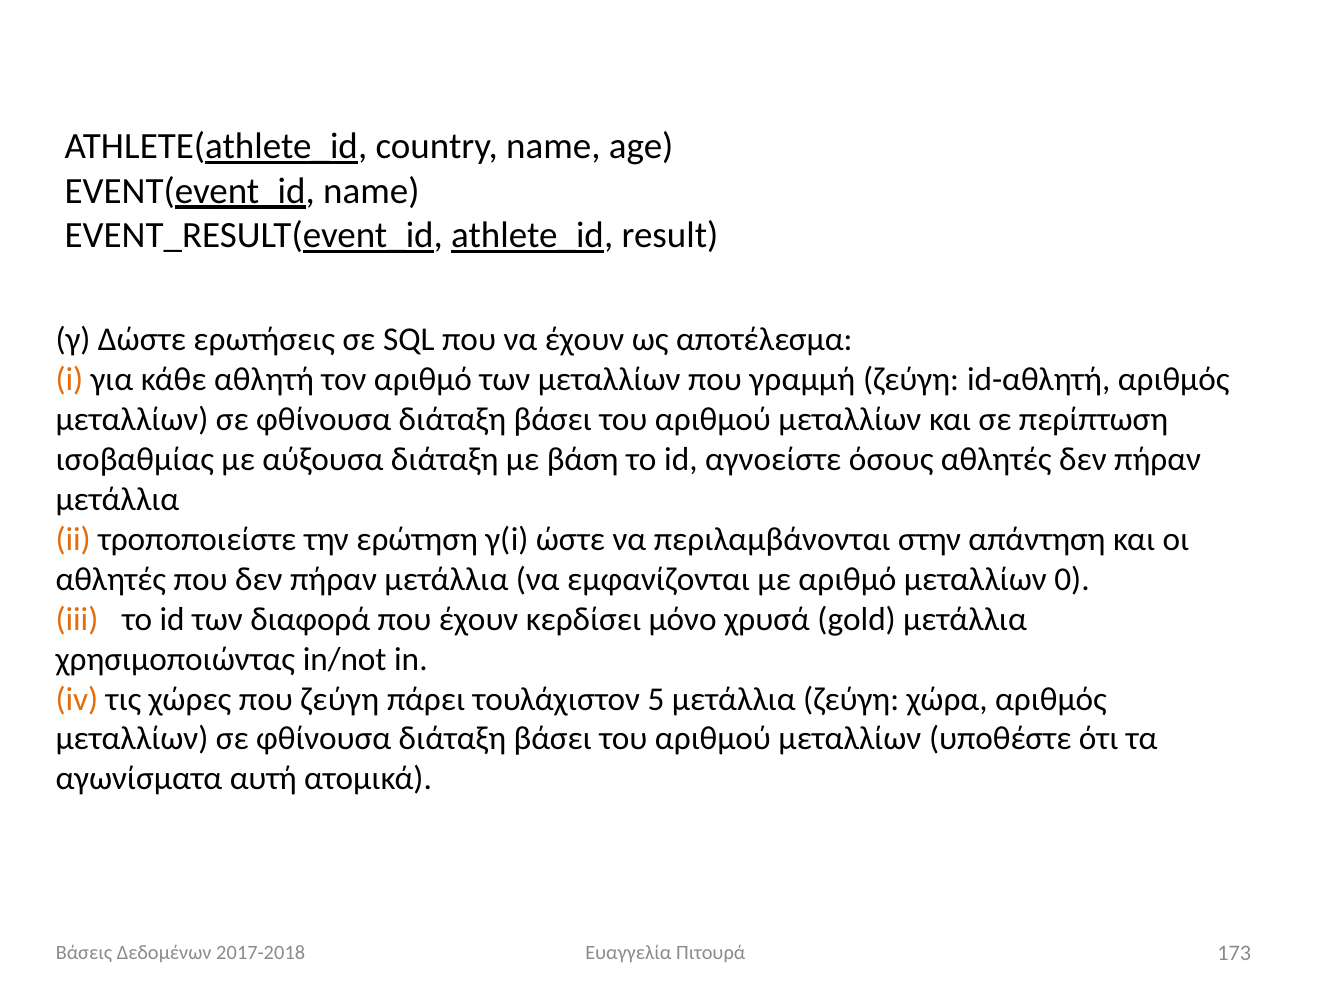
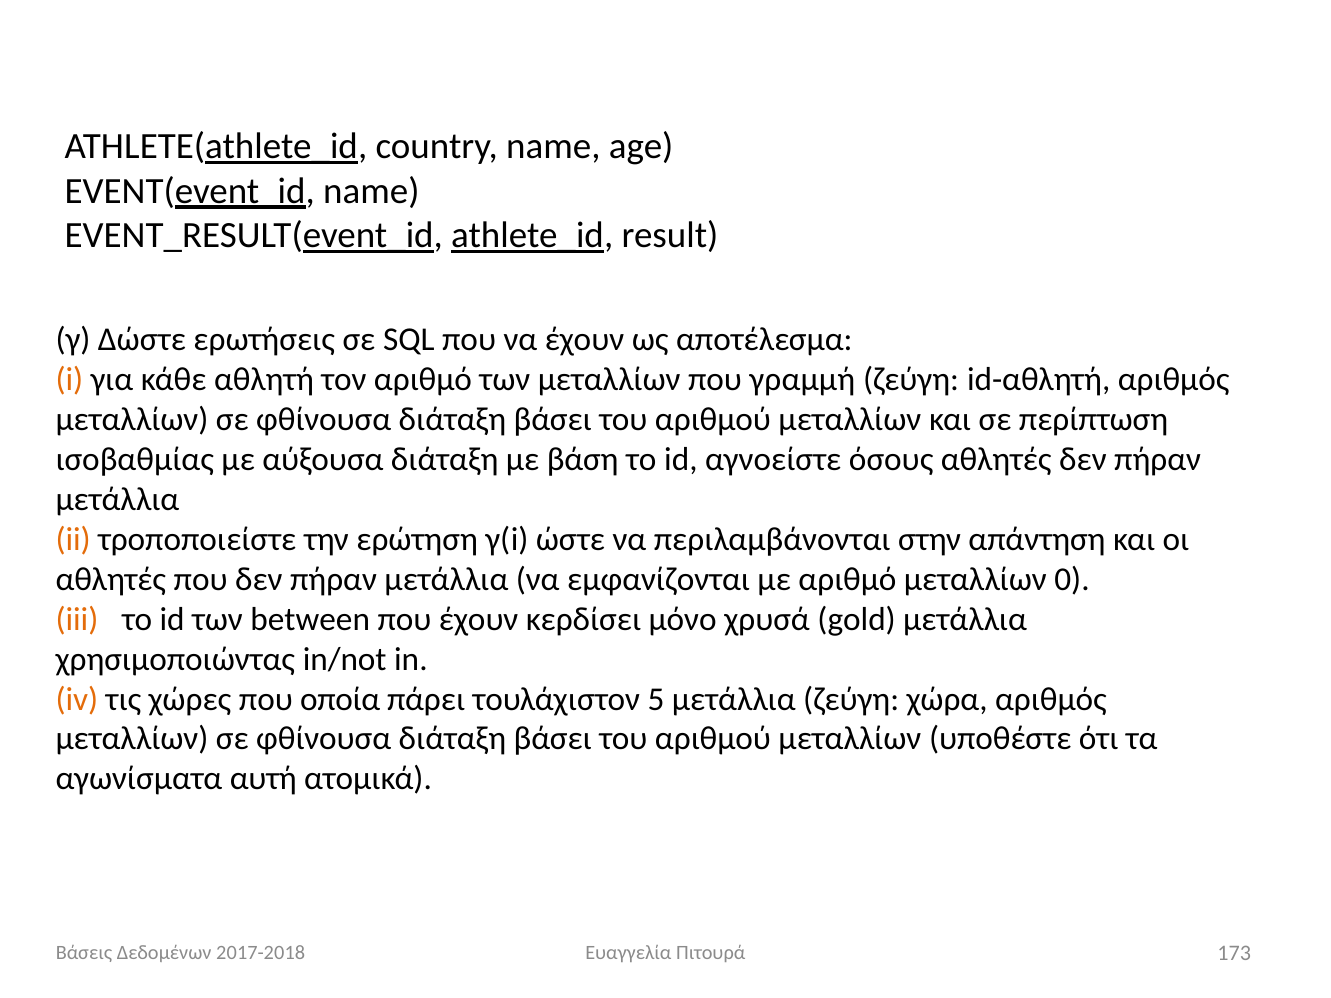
διαφορά: διαφορά -> between (310, 619)
που ζεύγη: ζεύγη -> οποία (340, 699)
